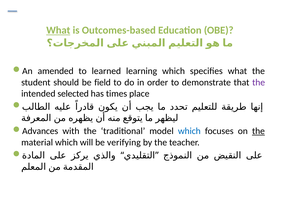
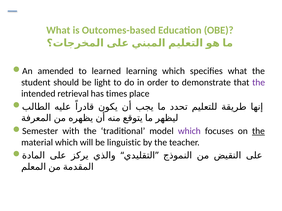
What underline: present -> none (58, 30)
field: field -> light (103, 83)
selected: selected -> retrieval (73, 94)
Advances: Advances -> Semester (40, 131)
which colour: blue -> purple (189, 131)
verifying: verifying -> linguistic (124, 143)
